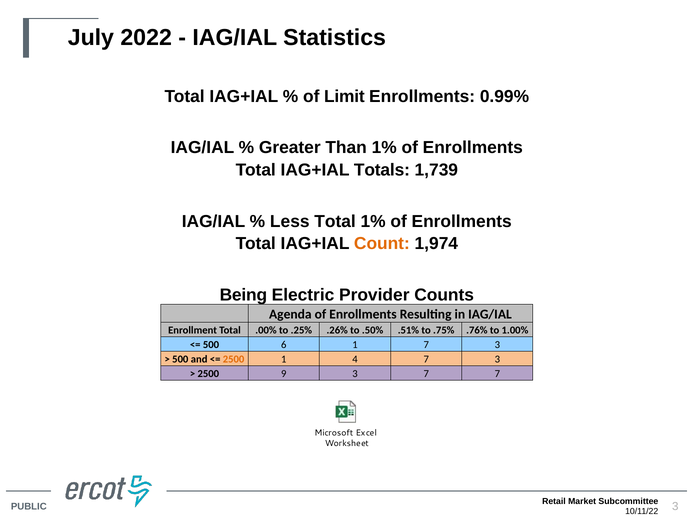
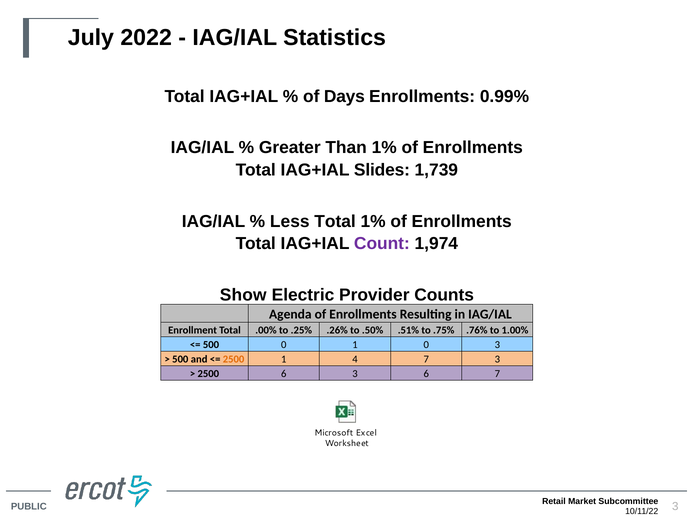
Limit: Limit -> Days (344, 96)
Totals: Totals -> Slides (382, 170)
Count colour: orange -> purple (382, 244)
Being: Being -> Show (243, 295)
500 6: 6 -> 0 (284, 345)
1 7: 7 -> 0 (426, 345)
2500 9: 9 -> 6 (284, 374)
3 7: 7 -> 6 (426, 374)
